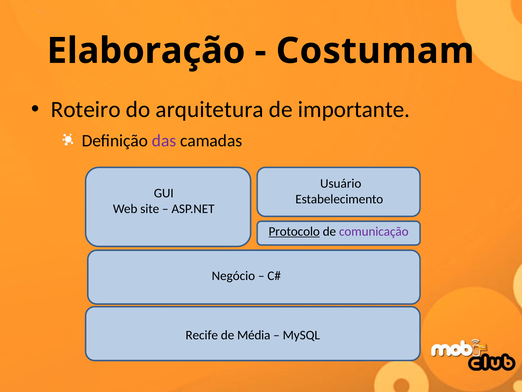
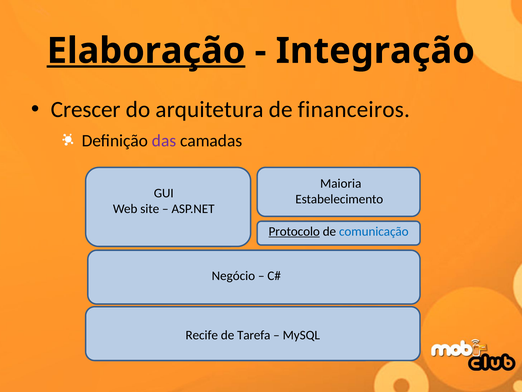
Elaboração underline: none -> present (146, 51)
Costumam: Costumam -> Integração (375, 51)
Roteiro: Roteiro -> Crescer (86, 110)
importante: importante -> financeiros (354, 110)
Usuário: Usuário -> Maioria (341, 183)
comunicação colour: purple -> blue (374, 231)
Média: Média -> Tarefa (254, 335)
